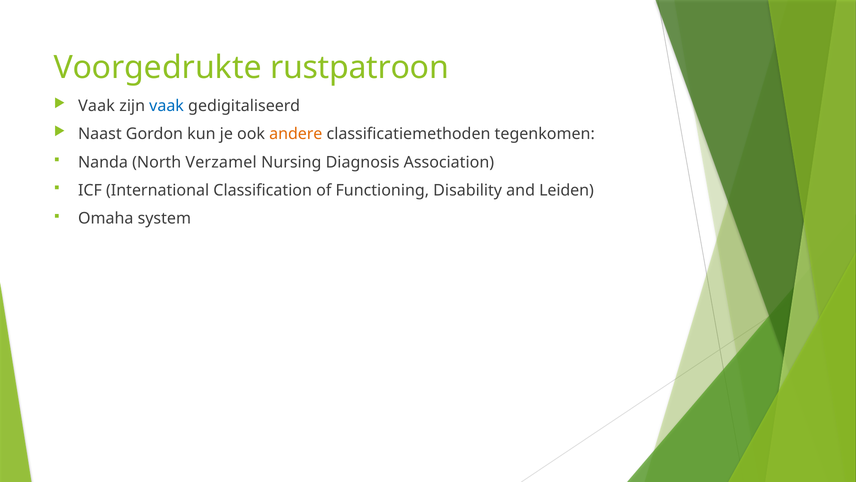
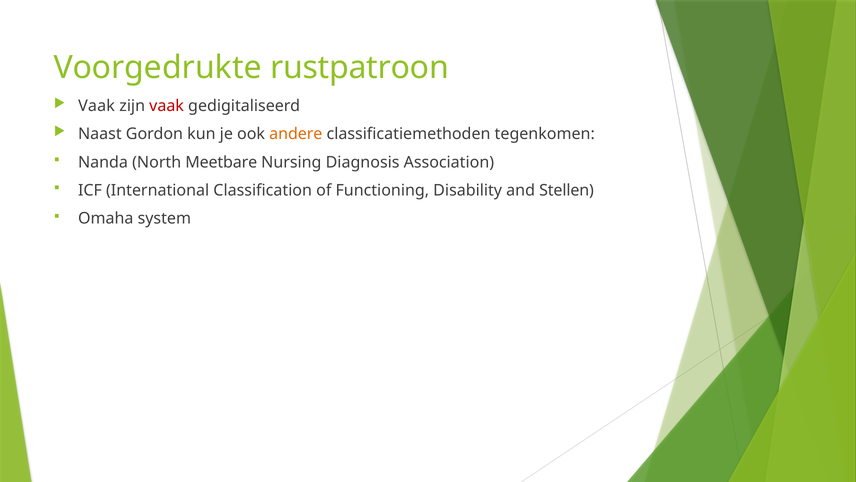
vaak colour: blue -> red (167, 106)
Verzamel: Verzamel -> Meetbare (221, 162)
Leiden: Leiden -> Stellen (567, 190)
